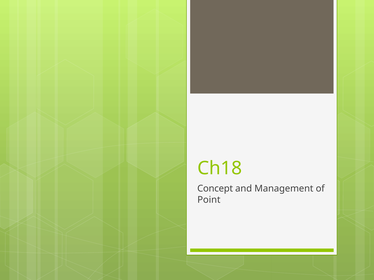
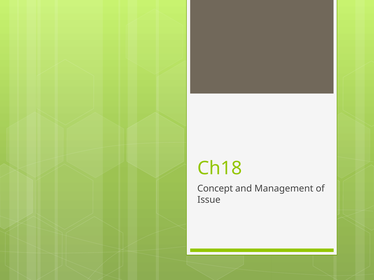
Point: Point -> Issue (209, 200)
